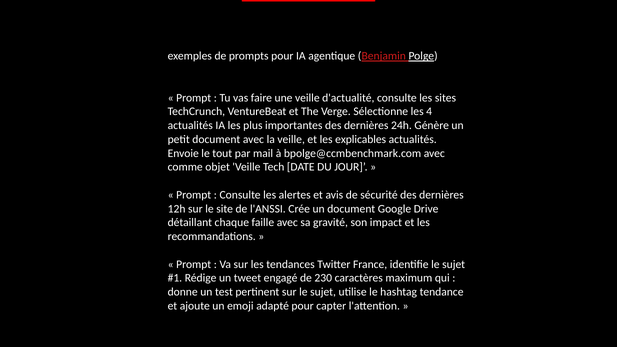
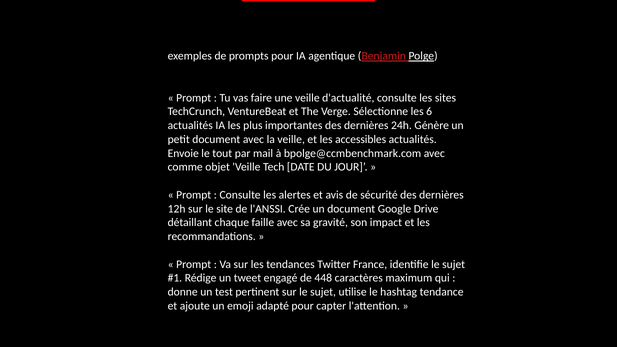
4: 4 -> 6 (429, 112)
explicables: explicables -> accessibles (361, 139)
230: 230 -> 448 (323, 278)
